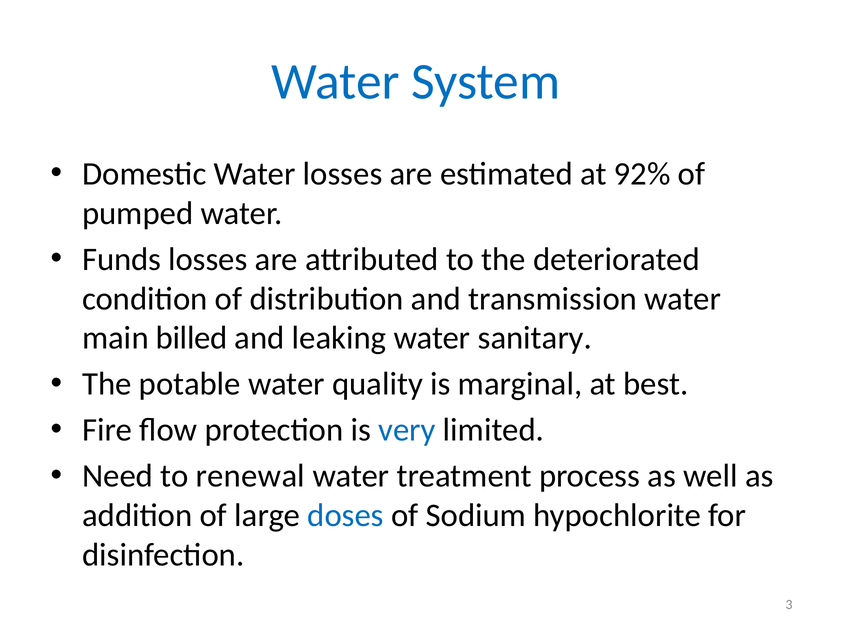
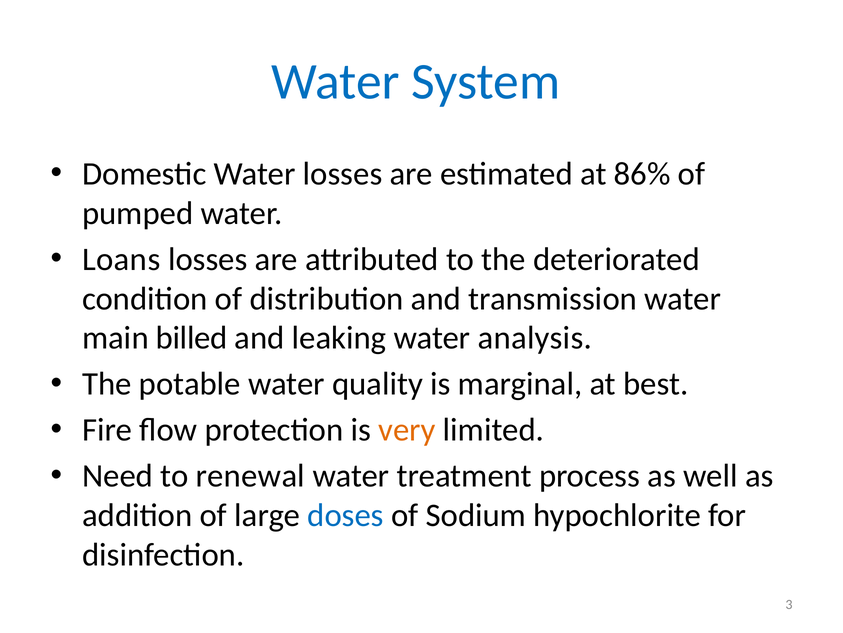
92%: 92% -> 86% (642, 174)
Funds: Funds -> Loans (121, 259)
sanitary: sanitary -> analysis (535, 338)
very colour: blue -> orange (407, 430)
